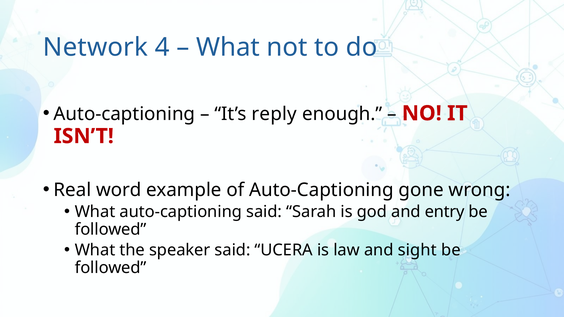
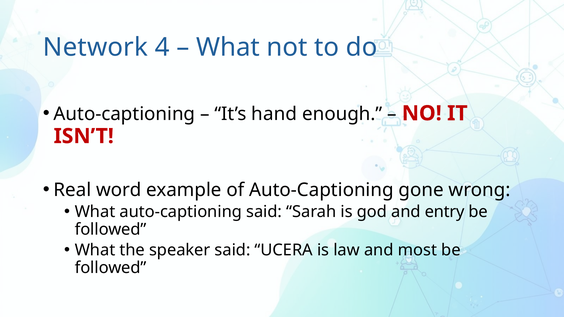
reply: reply -> hand (274, 114)
sight: sight -> most (417, 250)
